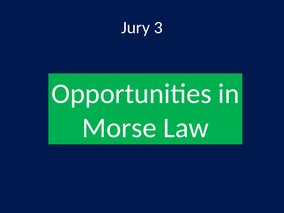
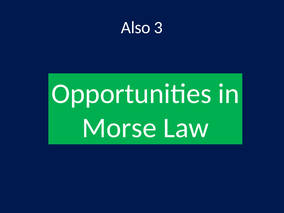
Jury: Jury -> Also (136, 27)
